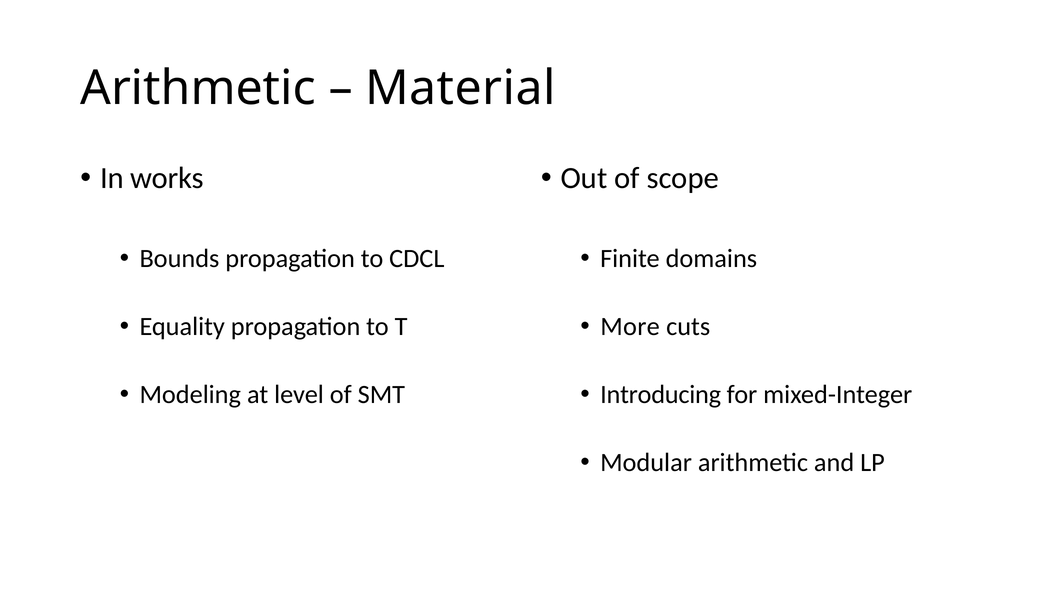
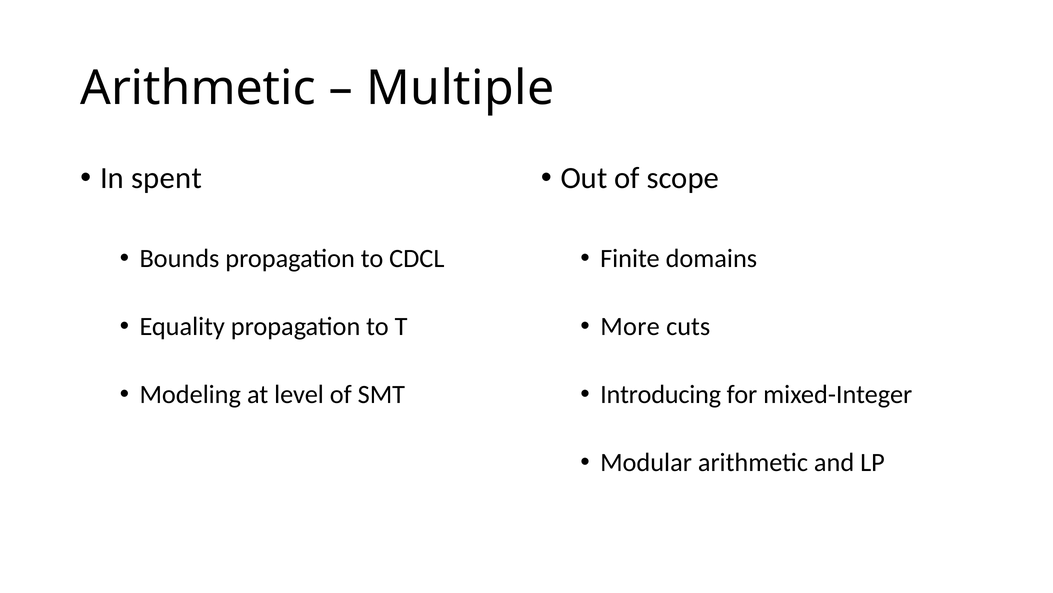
Material: Material -> Multiple (460, 88)
works: works -> spent (167, 178)
